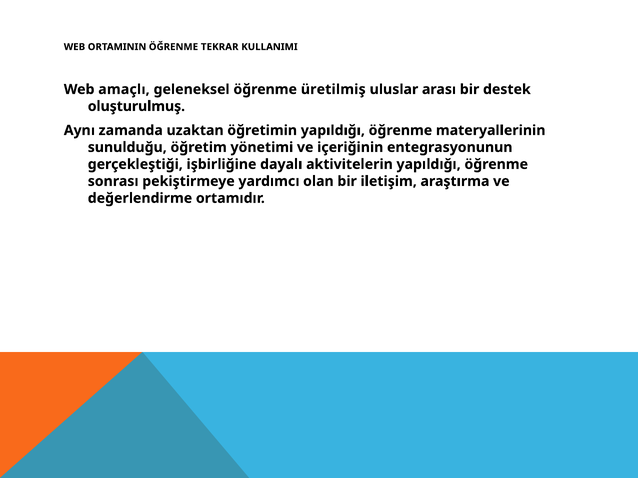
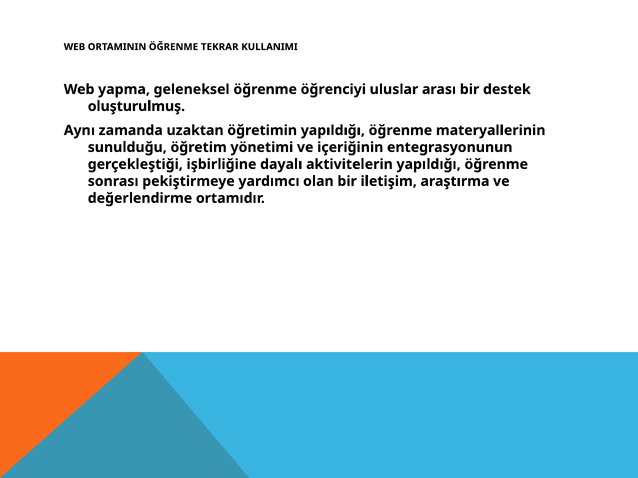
amaçlı: amaçlı -> yapma (124, 89)
üretilmiş: üretilmiş -> öğrenciyi (333, 89)
